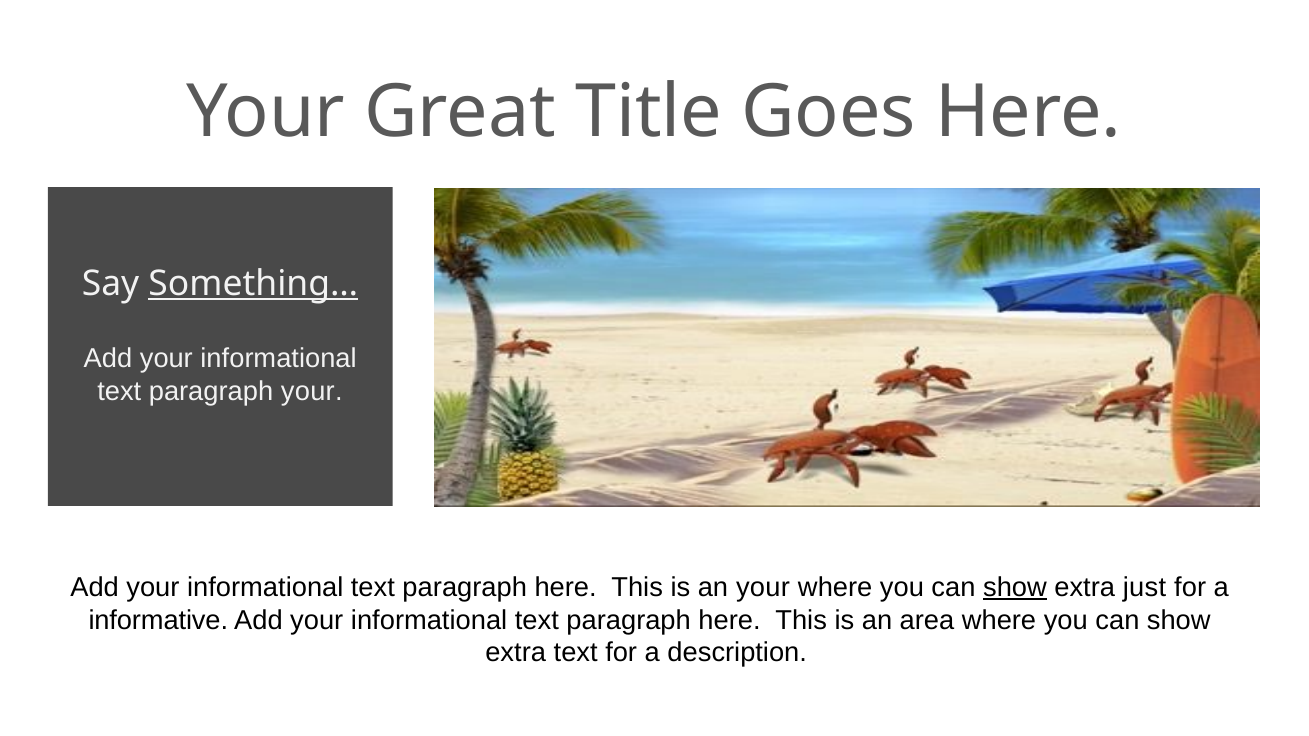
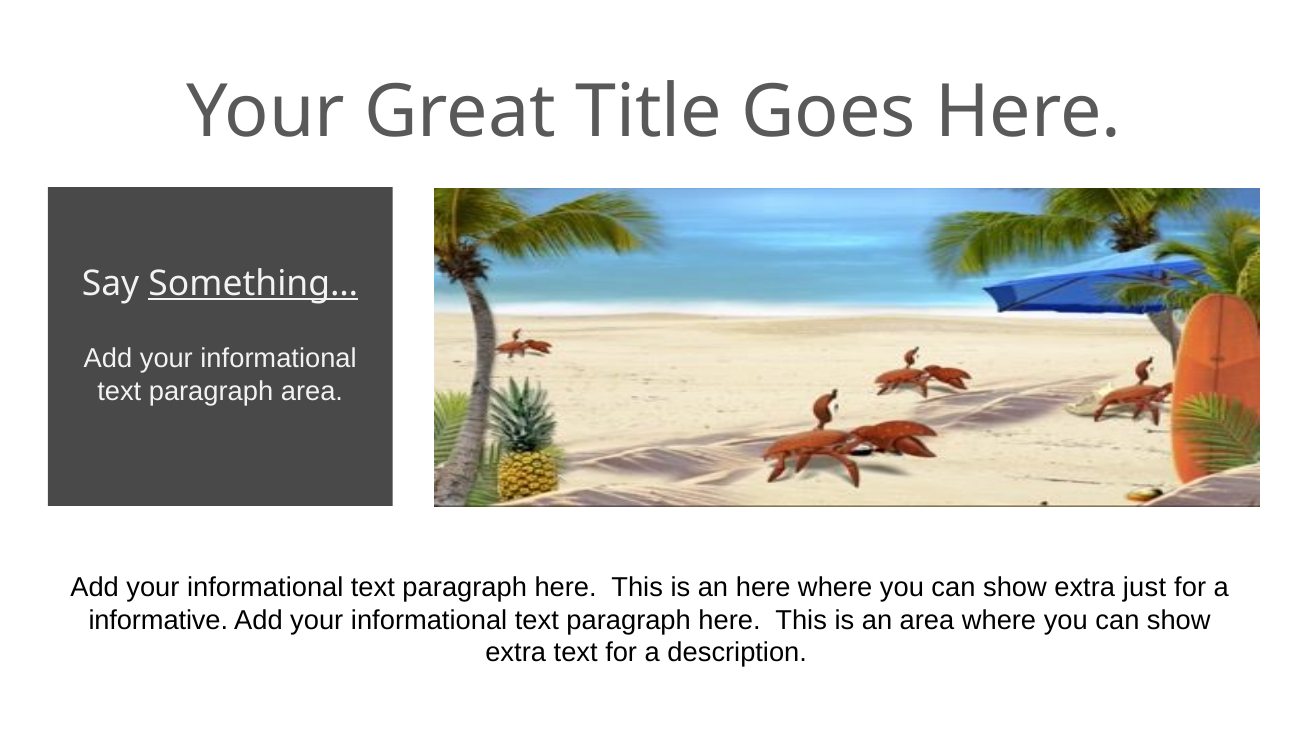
paragraph your: your -> area (312, 391)
an your: your -> here (763, 588)
show underline: present -> none (1015, 588)
